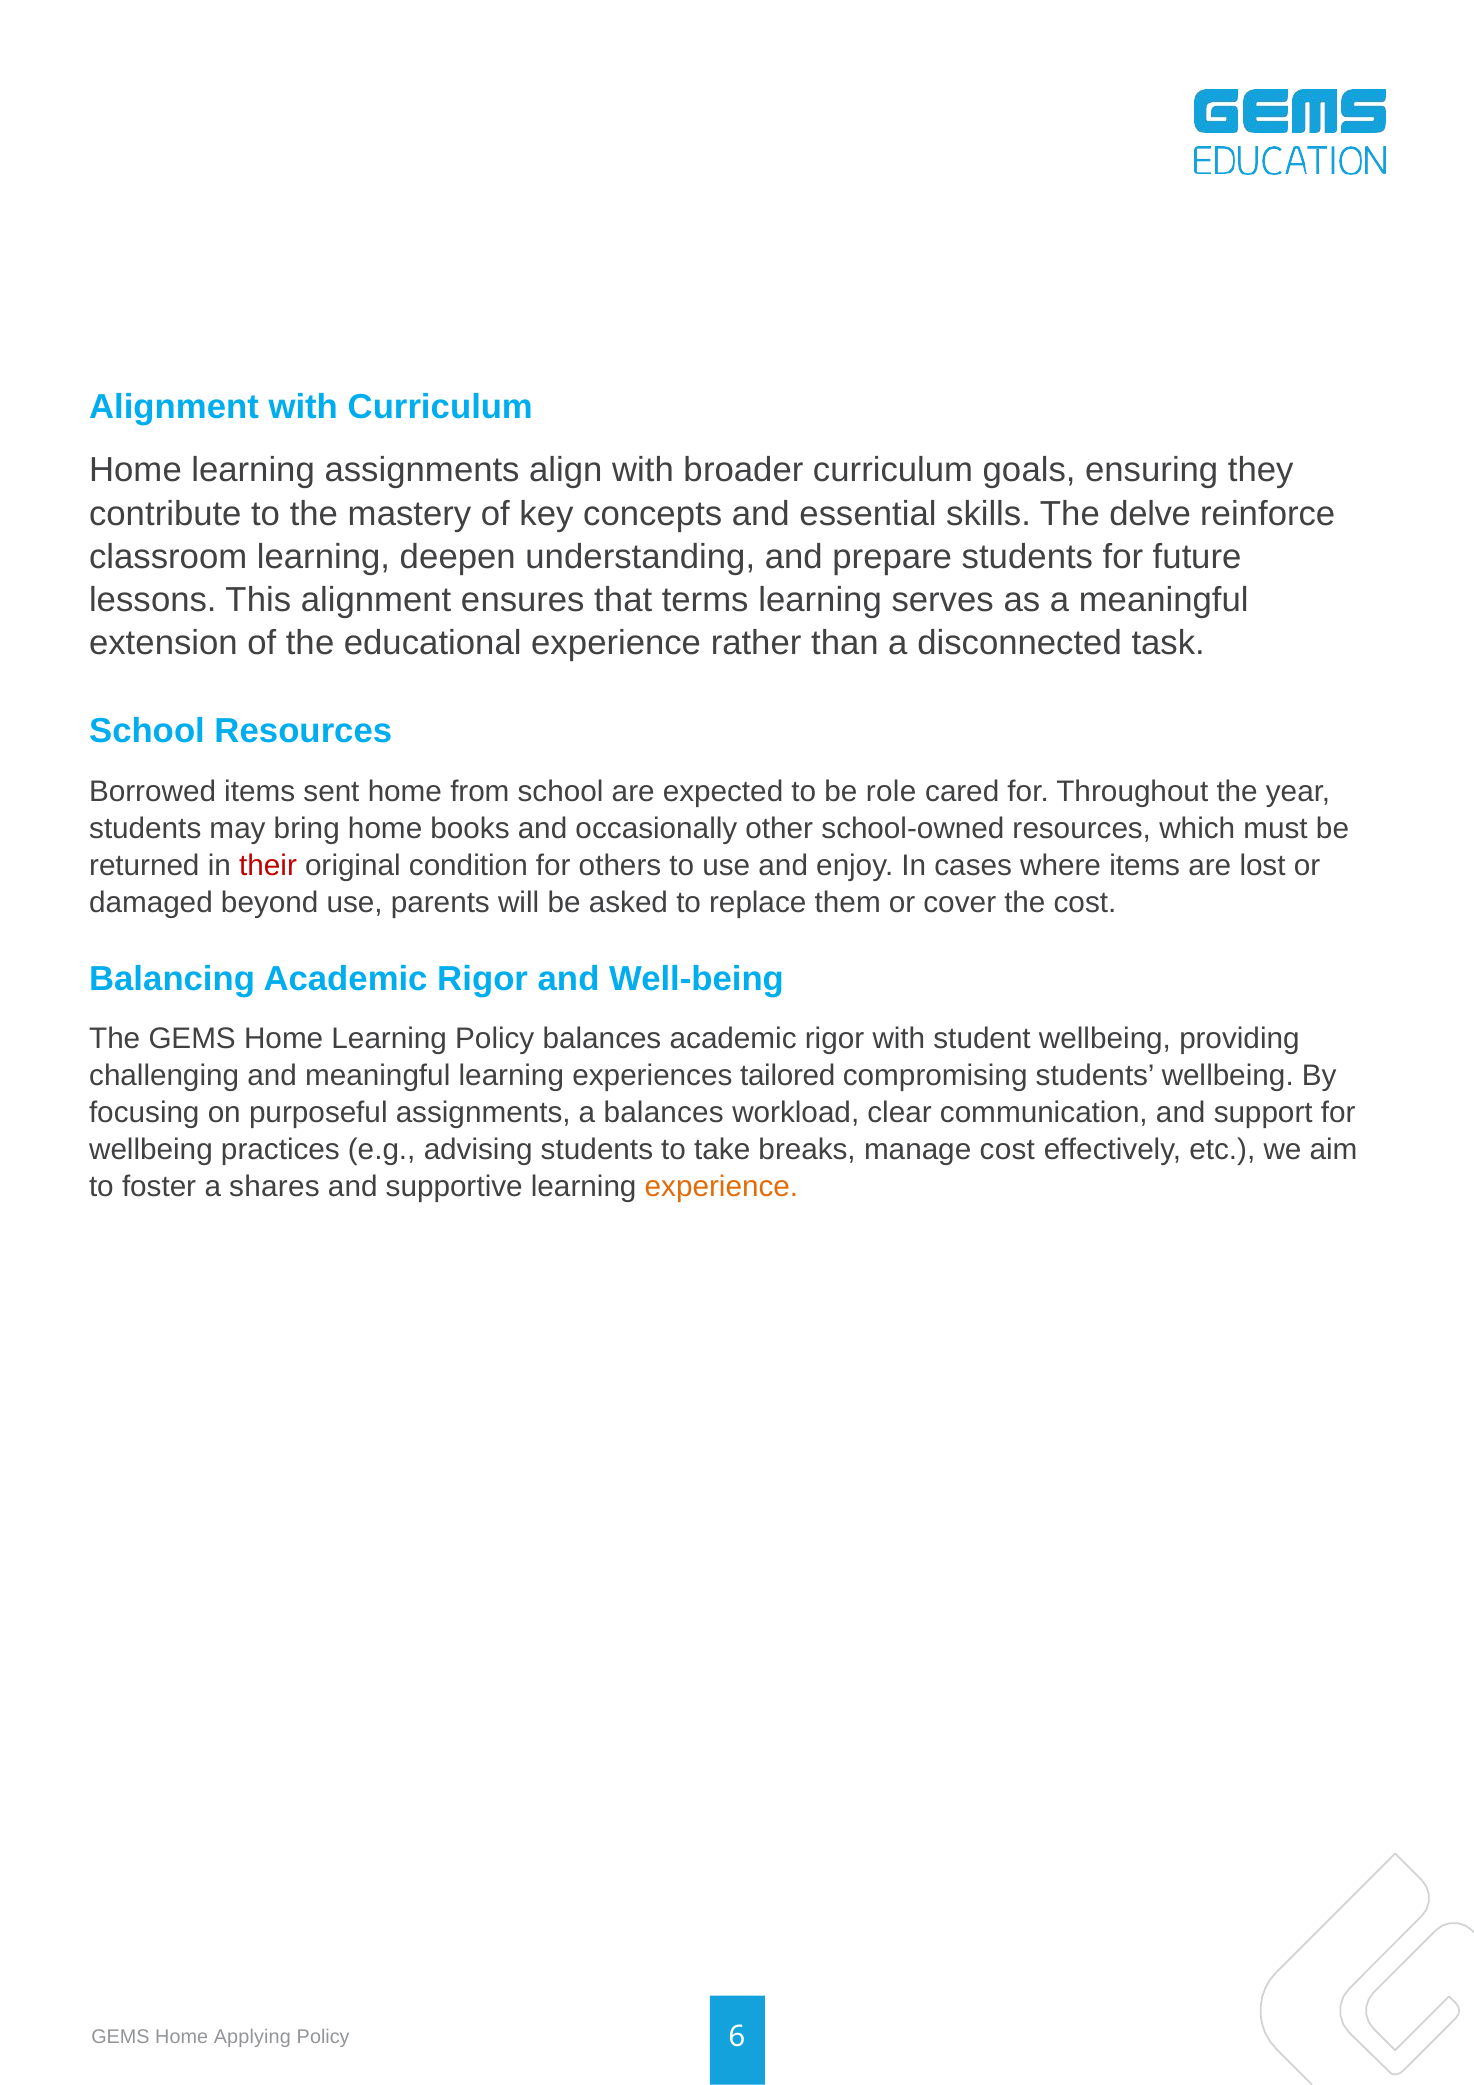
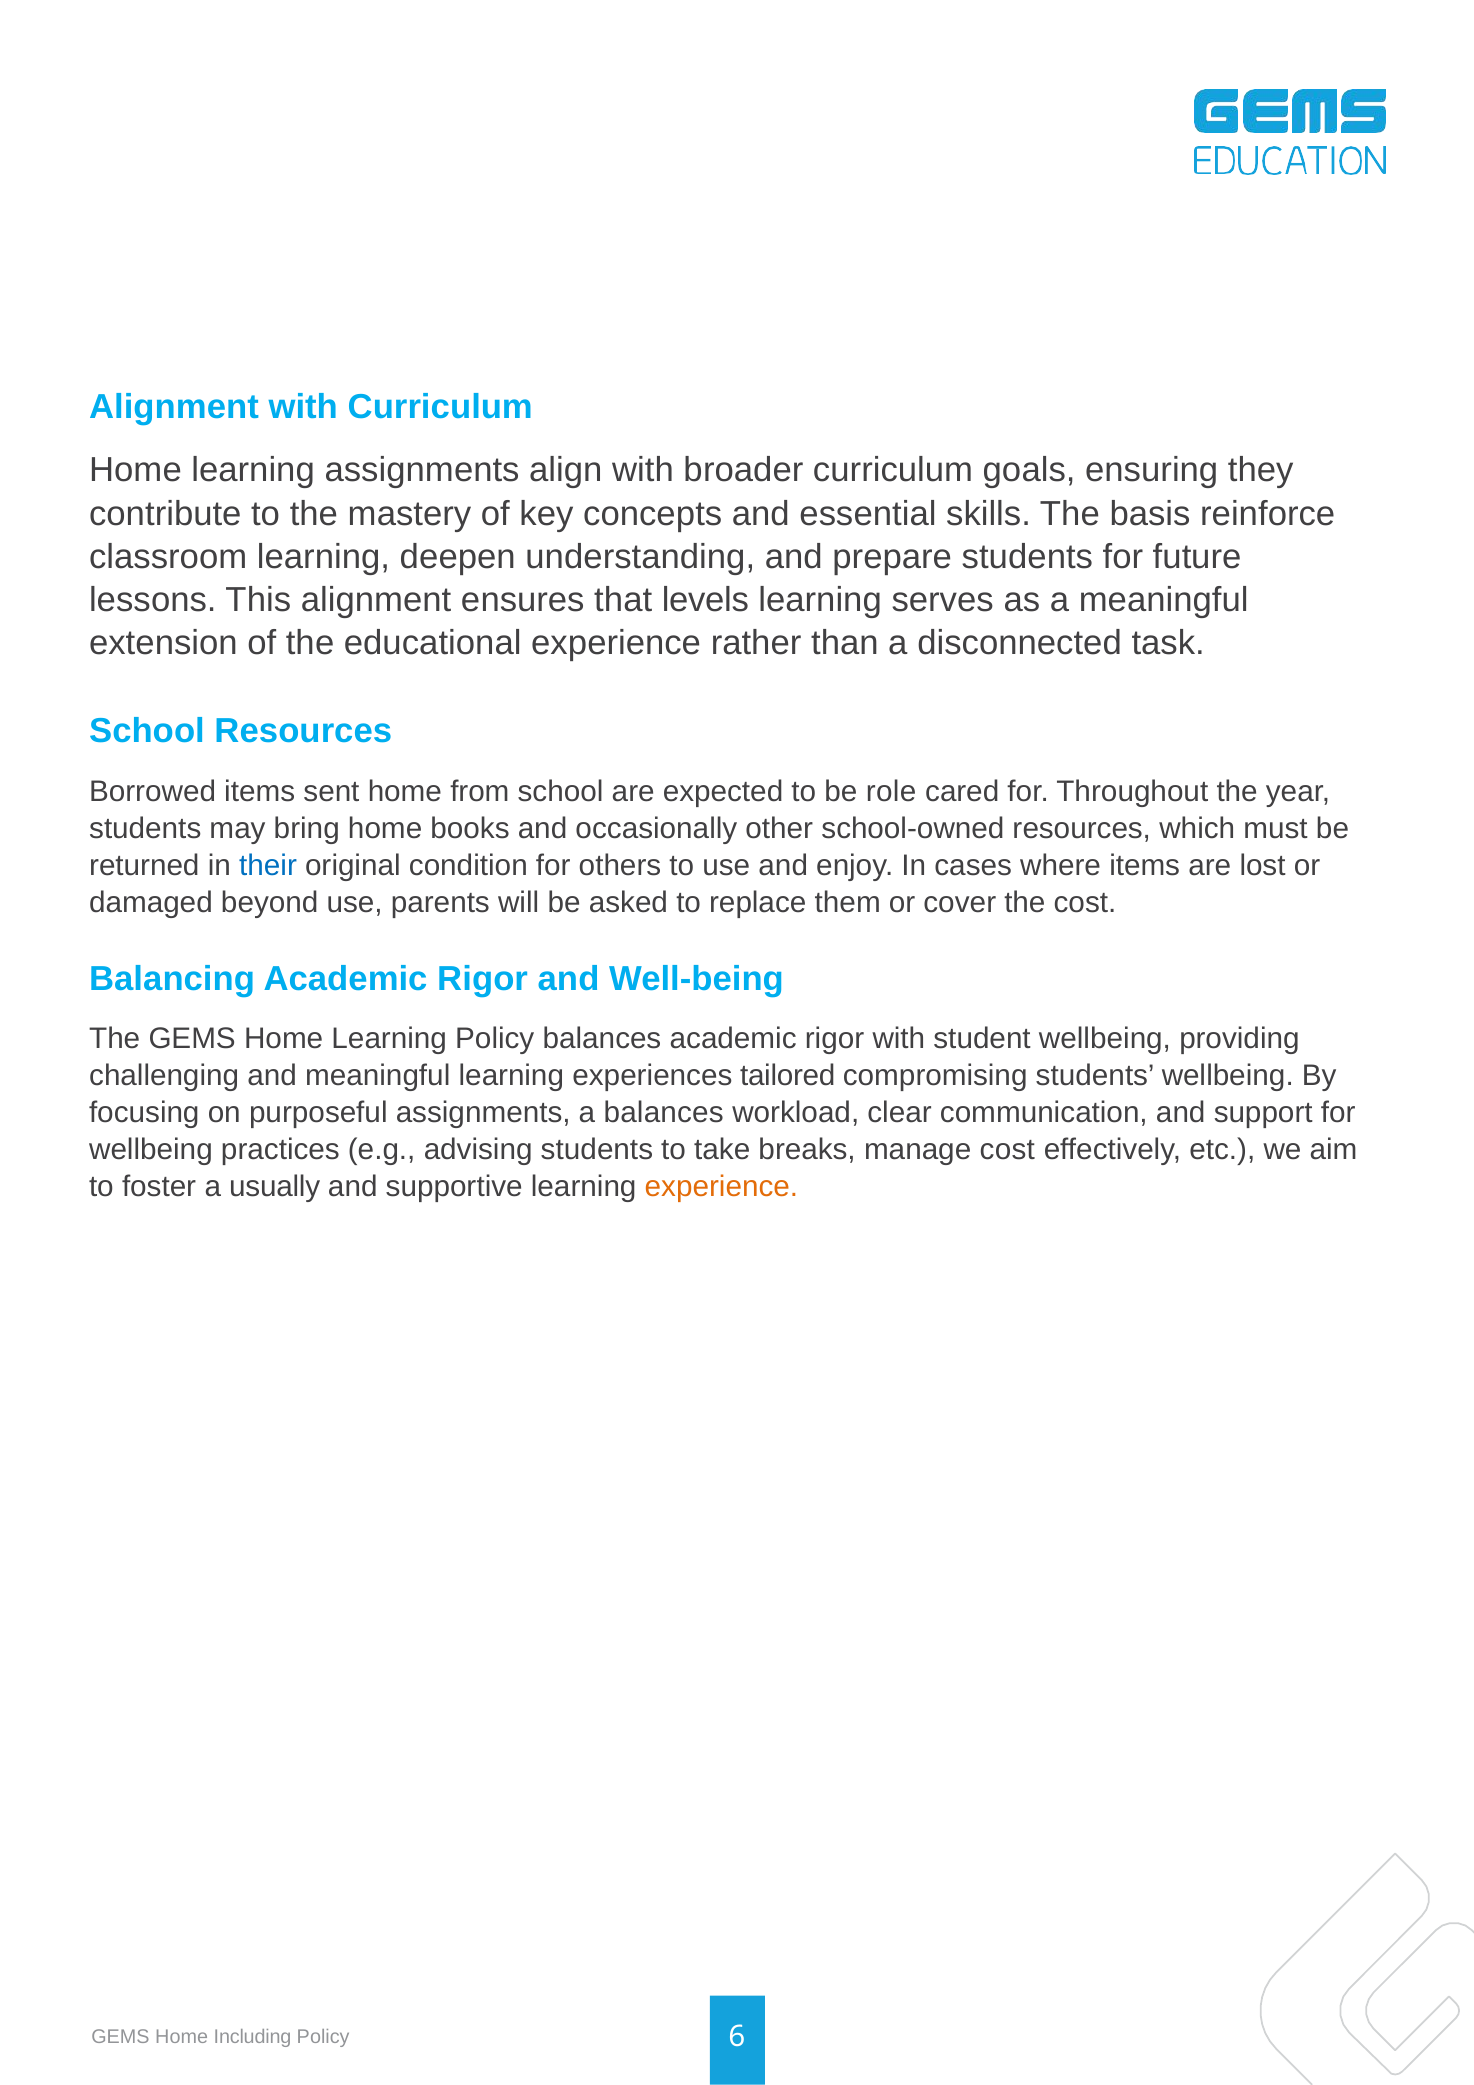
delve: delve -> basis (1150, 514)
terms: terms -> levels (705, 600)
their colour: red -> blue (268, 866)
shares: shares -> usually (275, 1187)
Applying: Applying -> Including (253, 2038)
